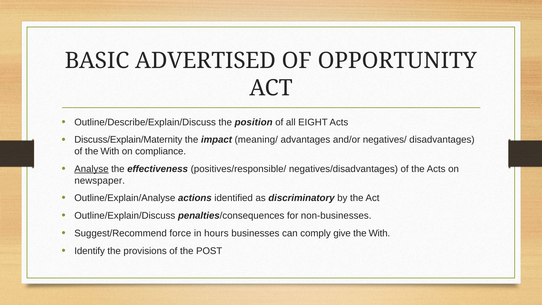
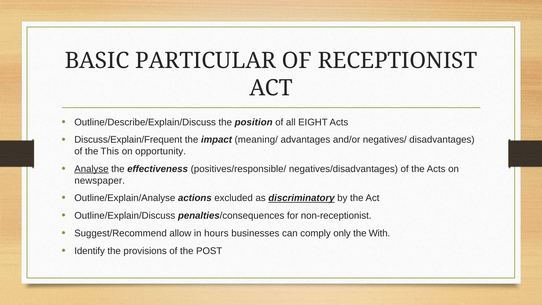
ADVERTISED: ADVERTISED -> PARTICULAR (206, 61)
OPPORTUNITY: OPPORTUNITY -> RECEPTIONIST (397, 61)
Discuss/Explain/Maternity: Discuss/Explain/Maternity -> Discuss/Explain/Frequent (128, 140)
of the With: With -> This (110, 151)
compliance: compliance -> opportunity (161, 151)
identified: identified -> excluded (234, 198)
discriminatory underline: none -> present (301, 198)
non-businesses: non-businesses -> non-receptionist (336, 216)
force: force -> allow (180, 233)
give: give -> only (342, 233)
